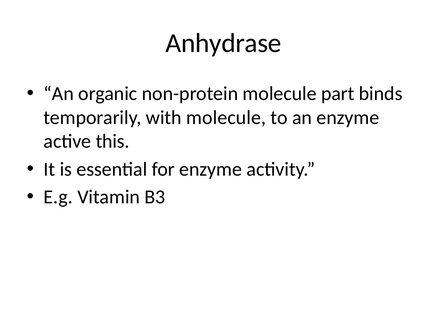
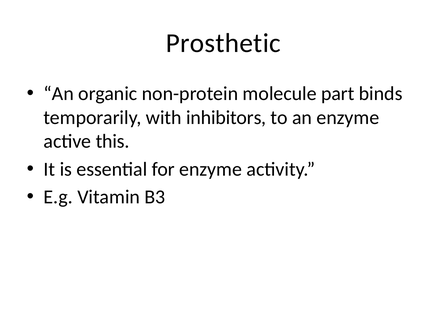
Anhydrase: Anhydrase -> Prosthetic (223, 43)
with molecule: molecule -> inhibitors (226, 118)
